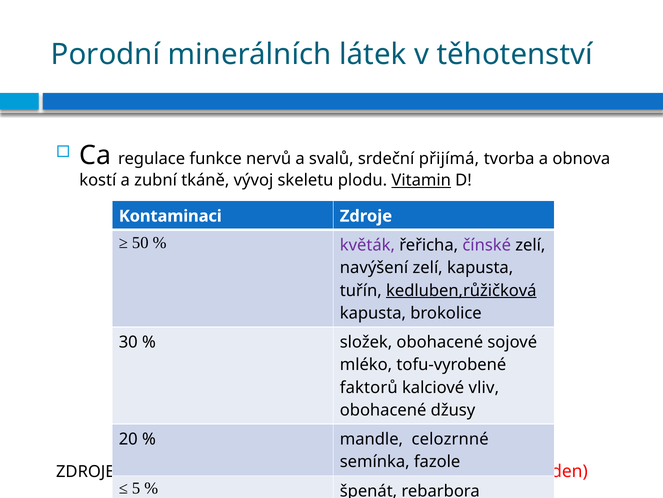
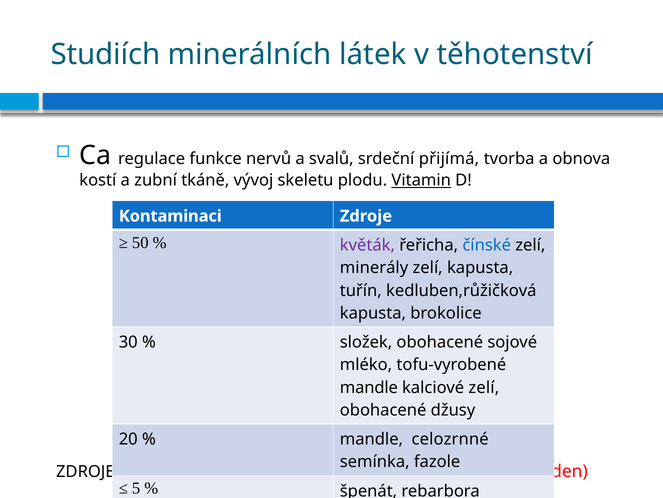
Porodní: Porodní -> Studiích (106, 55)
čínské colour: purple -> blue (487, 245)
navýšení: navýšení -> minerály (374, 268)
kedluben,růžičková underline: present -> none (461, 290)
faktorů: faktorů -> mandle (369, 387)
kalciové vliv: vliv -> zelí (484, 387)
